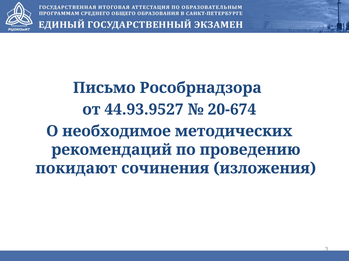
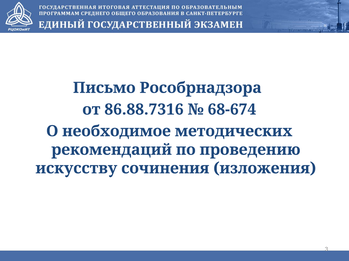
44.93.9527: 44.93.9527 -> 86.88.7316 (144, 110)
20-674: 20-674 -> 68-674 (232, 110)
покидают: покидают -> искусству (76, 169)
